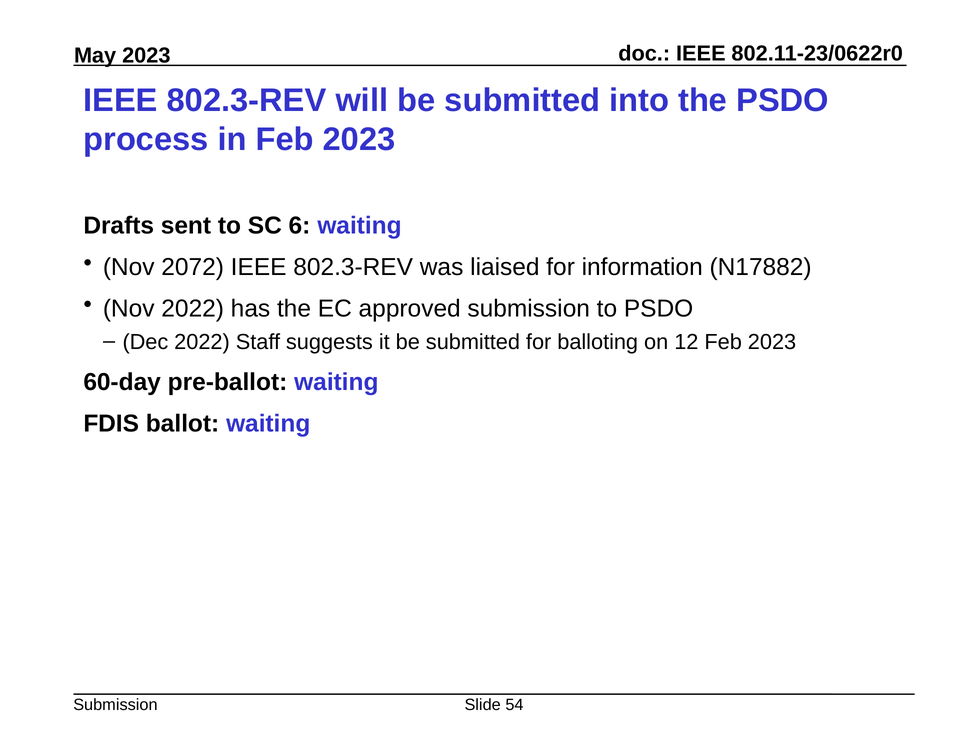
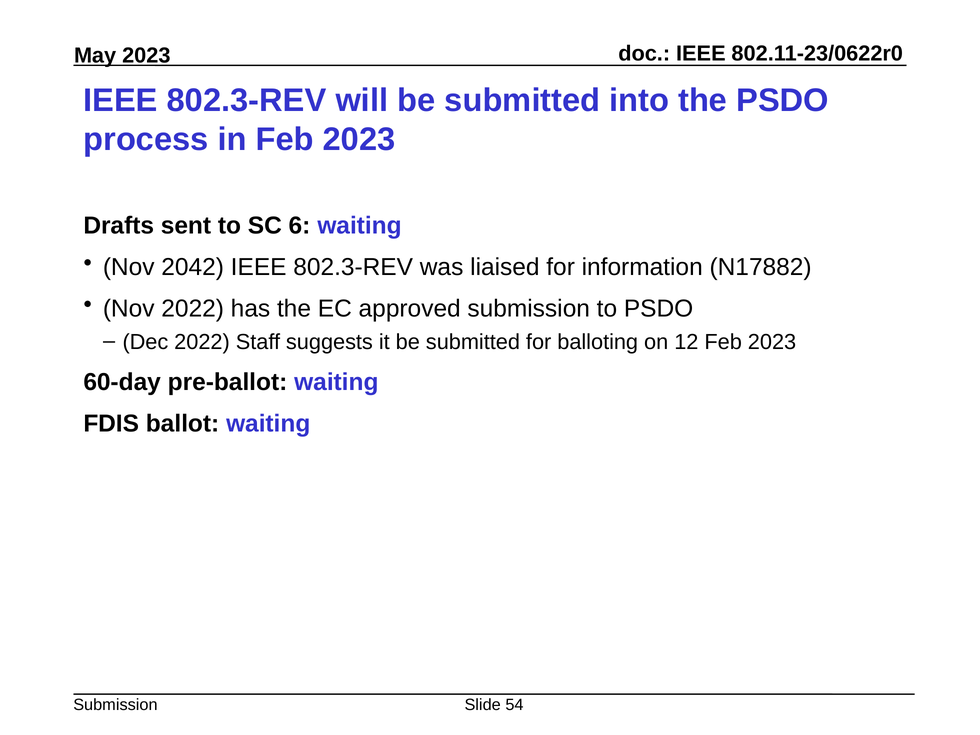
2072: 2072 -> 2042 (193, 267)
